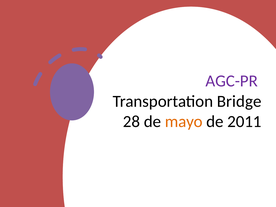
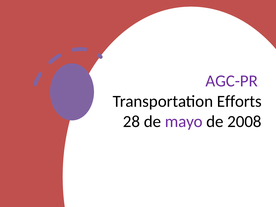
Bridge: Bridge -> Efforts (239, 101)
mayo colour: orange -> purple (184, 122)
2011: 2011 -> 2008 (244, 122)
